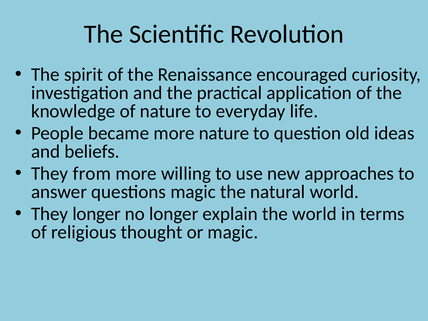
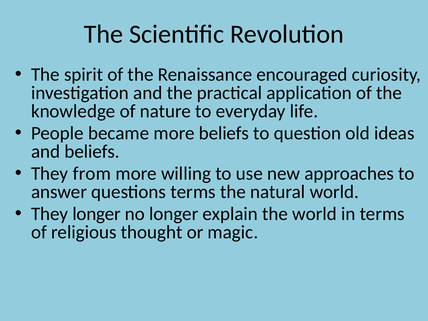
more nature: nature -> beliefs (224, 133)
questions magic: magic -> terms (193, 192)
